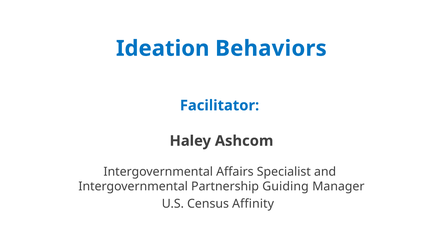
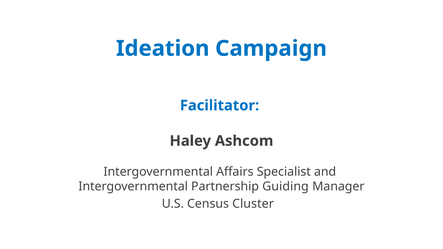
Behaviors: Behaviors -> Campaign (271, 49)
Affinity: Affinity -> Cluster (253, 204)
